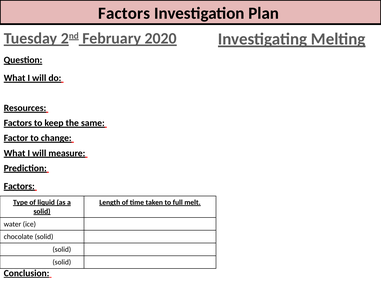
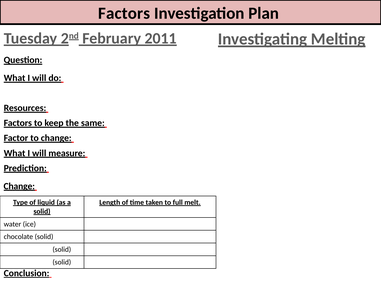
2020: 2020 -> 2011 (161, 38)
Factors: Factors -> Change (19, 186)
